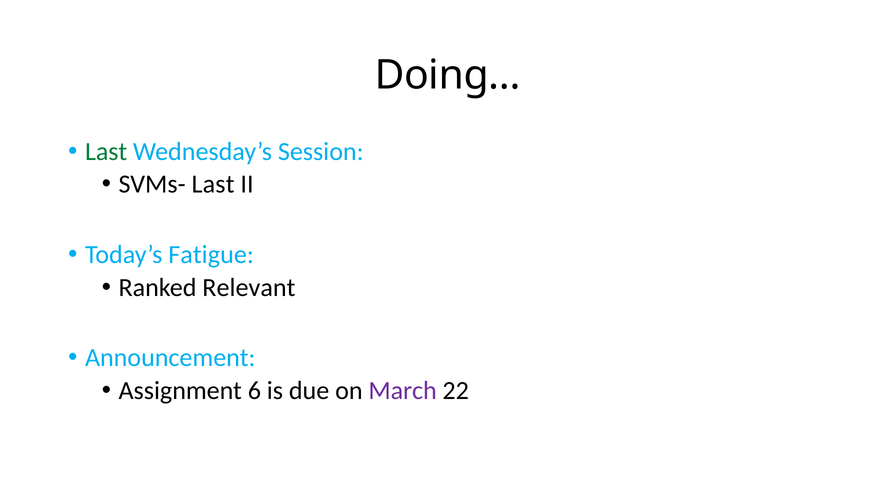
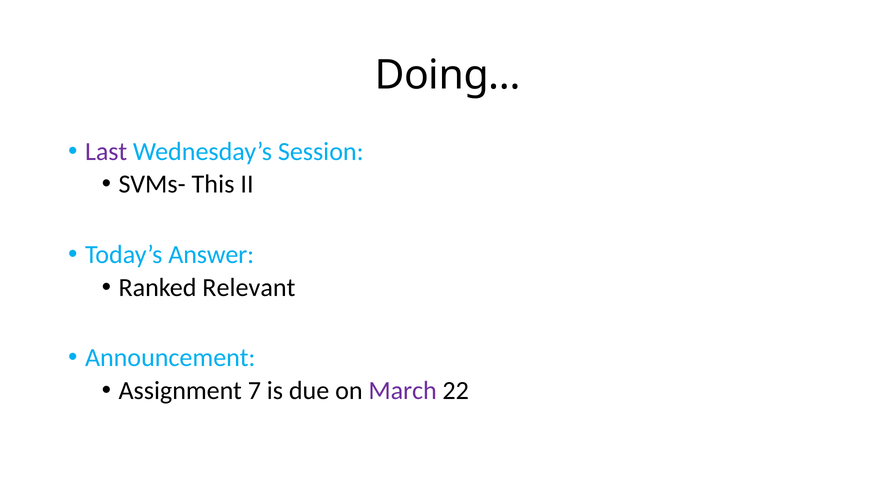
Last colour: green -> purple (106, 151)
SVMs- Last: Last -> This (213, 184)
Fatigue: Fatigue -> Answer (211, 254)
6: 6 -> 7 (254, 390)
